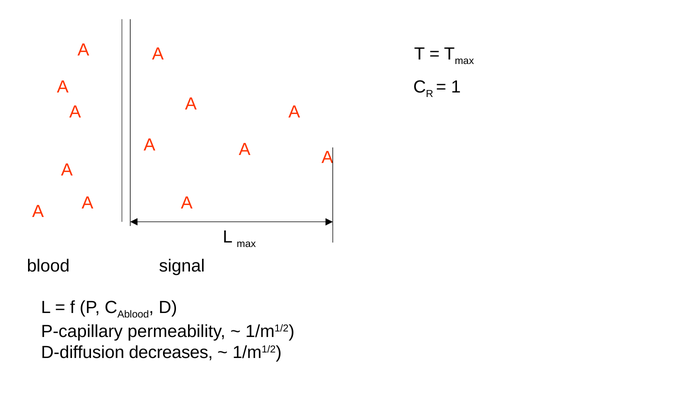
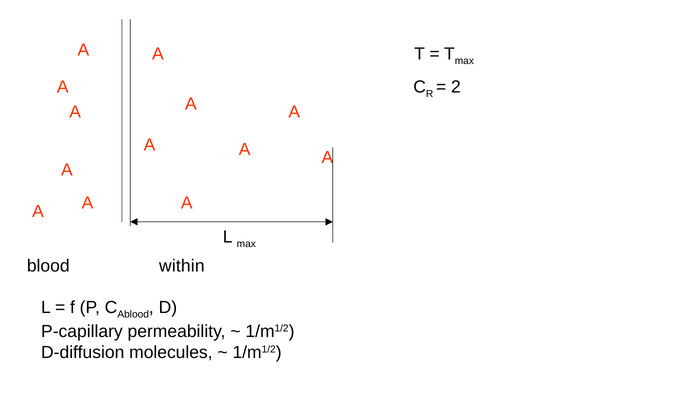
1: 1 -> 2 (456, 87)
signal: signal -> within (182, 266)
decreases: decreases -> molecules (171, 352)
